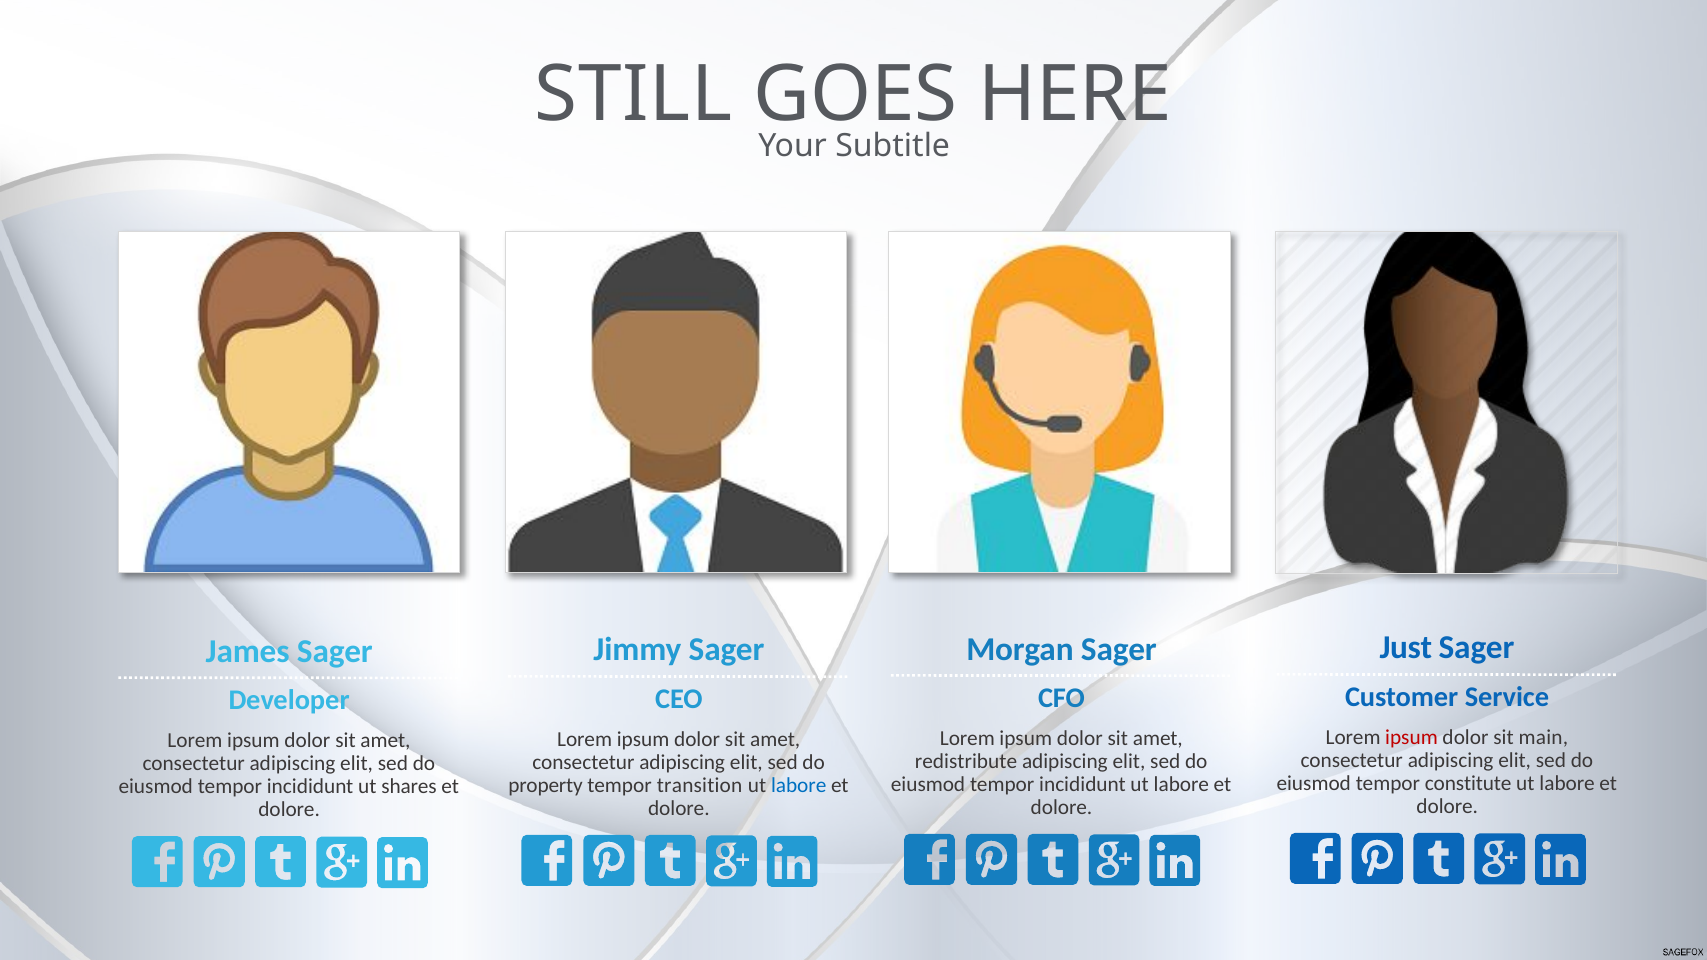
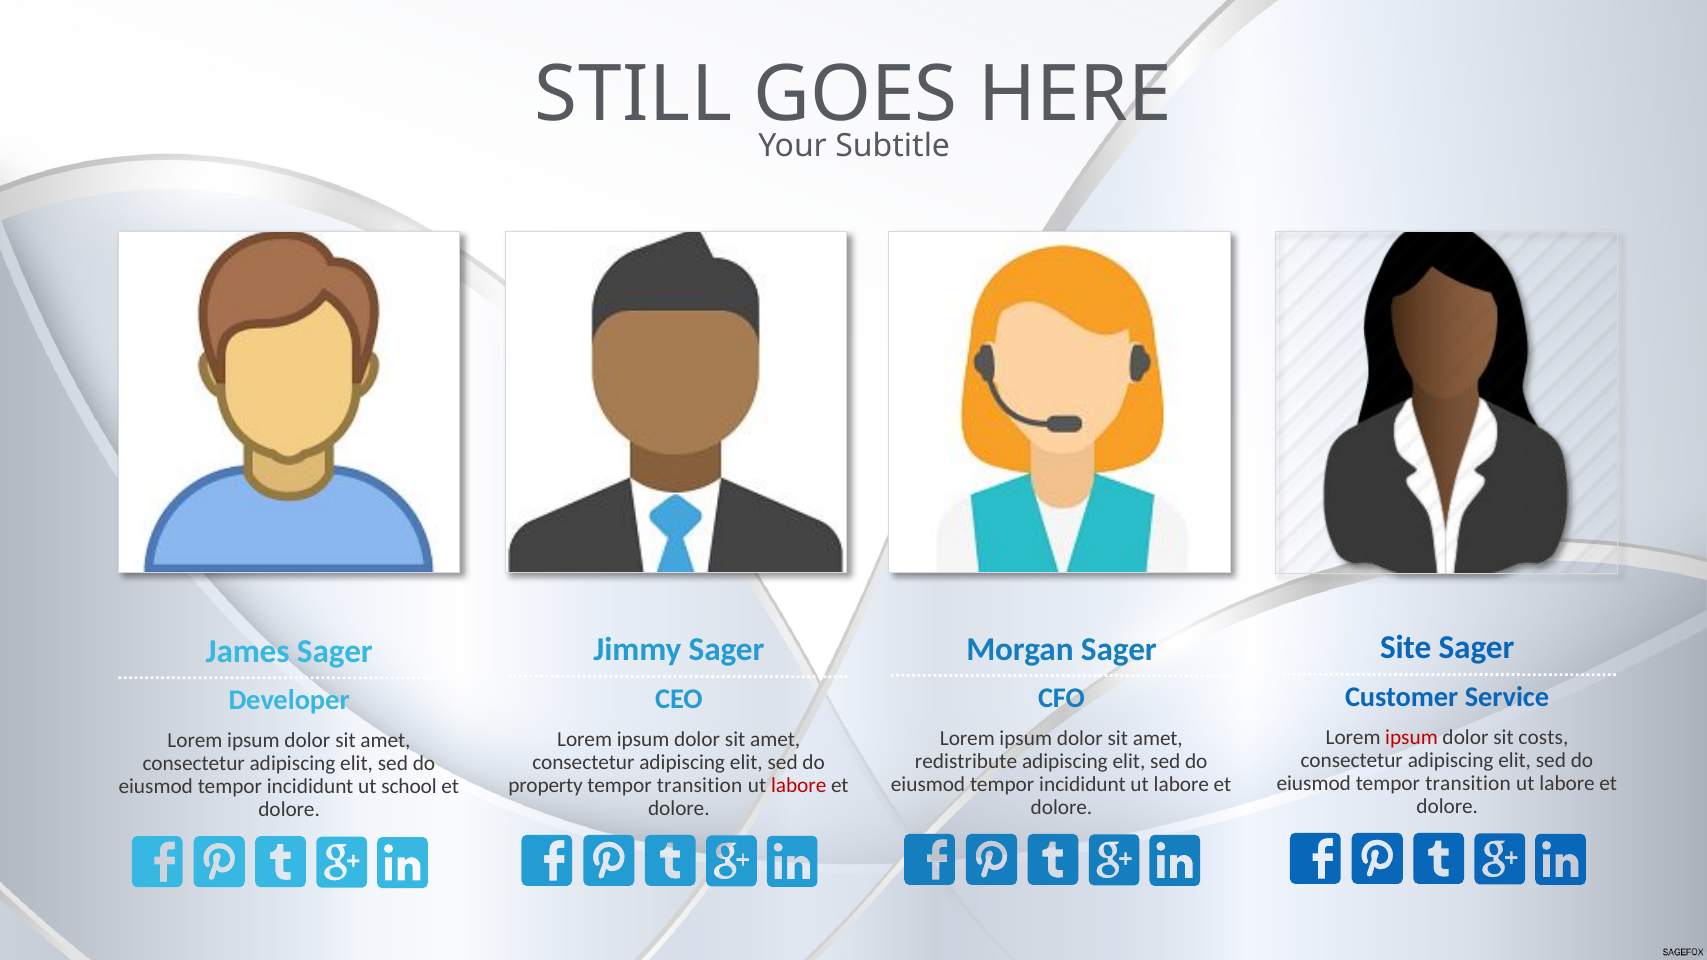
Just: Just -> Site (1406, 648)
main: main -> costs (1543, 737)
eiusmod tempor constitute: constitute -> transition (1468, 783)
labore colour: blue -> red (799, 785)
shares: shares -> school (409, 787)
